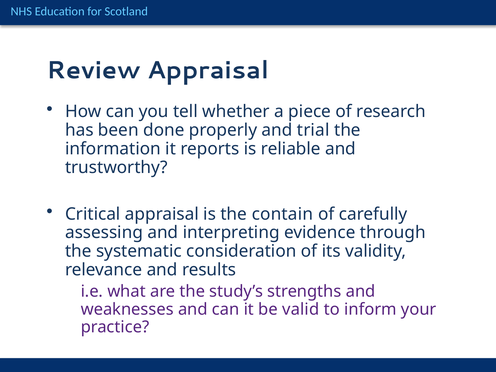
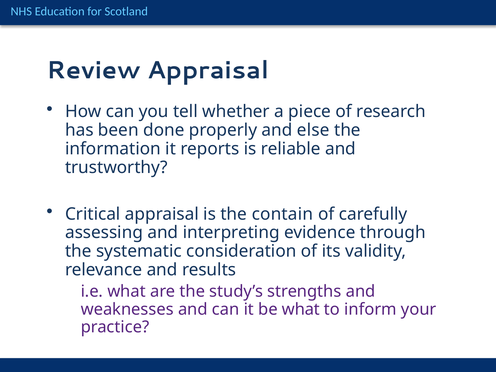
trial: trial -> else (313, 130)
be valid: valid -> what (301, 309)
